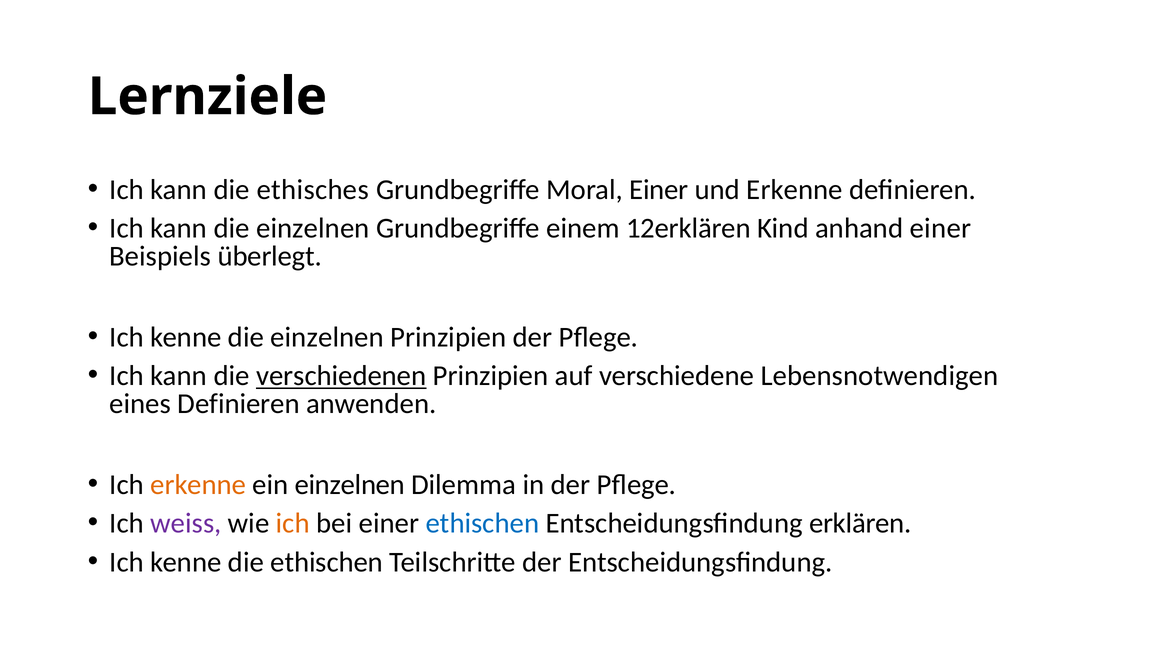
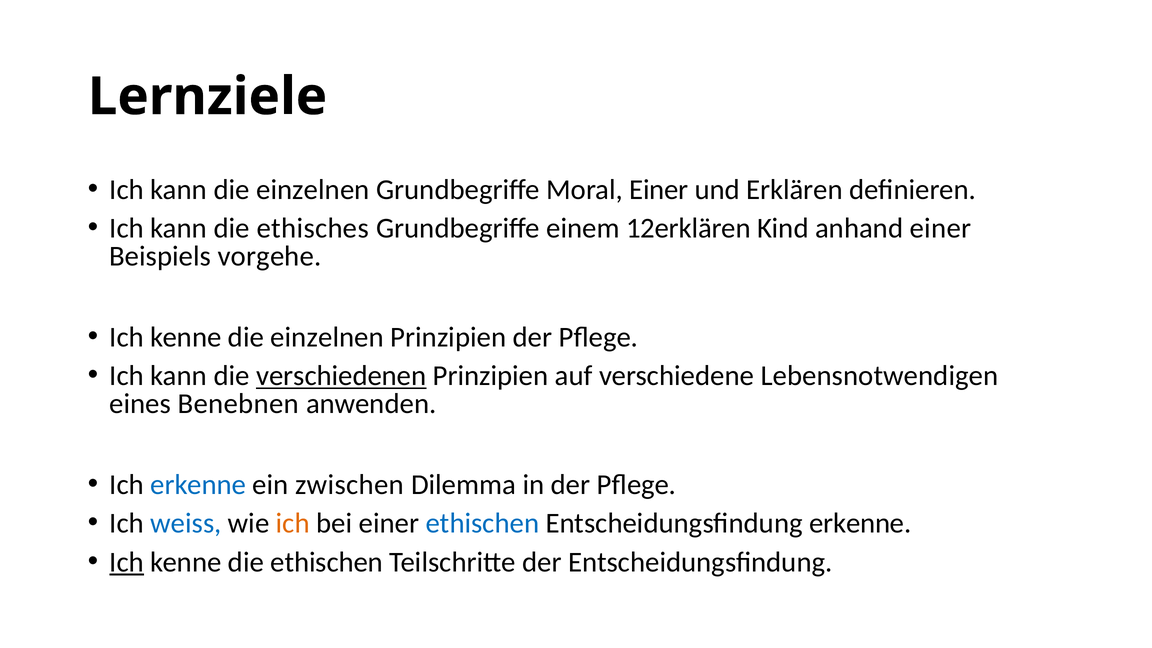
kann die ethisches: ethisches -> einzelnen (313, 190)
und Erkenne: Erkenne -> Erklären (795, 190)
kann die einzelnen: einzelnen -> ethisches (313, 228)
überlegt: überlegt -> vorgehe (270, 256)
eines Definieren: Definieren -> Benebnen (238, 404)
erkenne colour: orange -> blue (198, 485)
ein einzelnen: einzelnen -> zwischen (350, 485)
weiss colour: purple -> blue (186, 523)
Entscheidungsfindung erklären: erklären -> erkenne (860, 523)
Ich underline: none -> present (127, 562)
